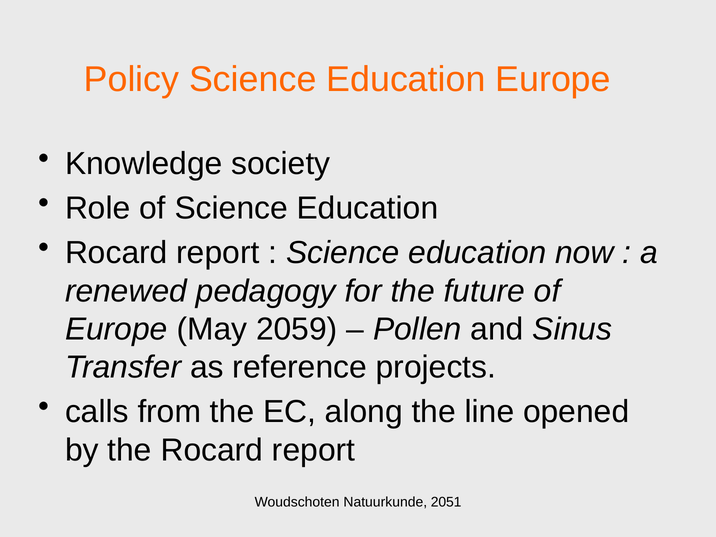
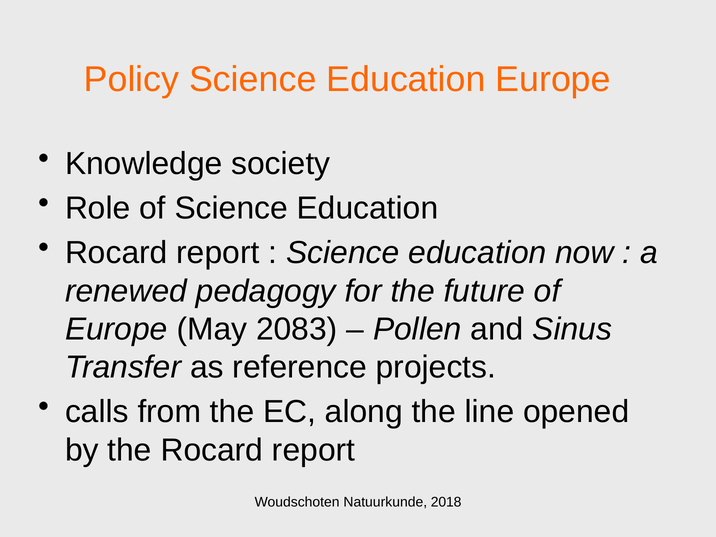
2059: 2059 -> 2083 (297, 329)
2051: 2051 -> 2018 (446, 502)
